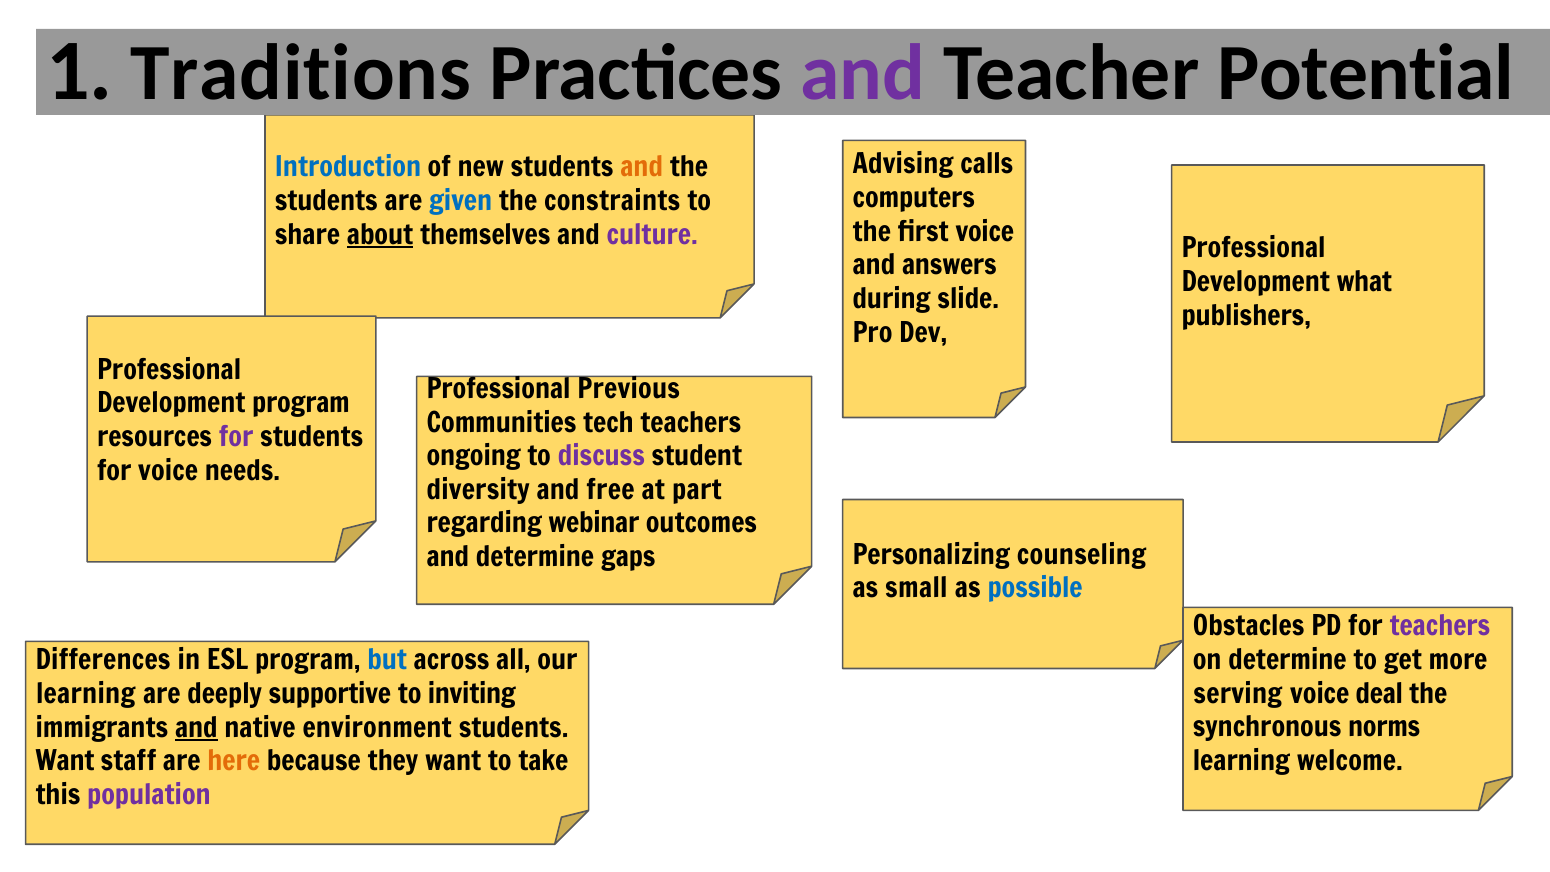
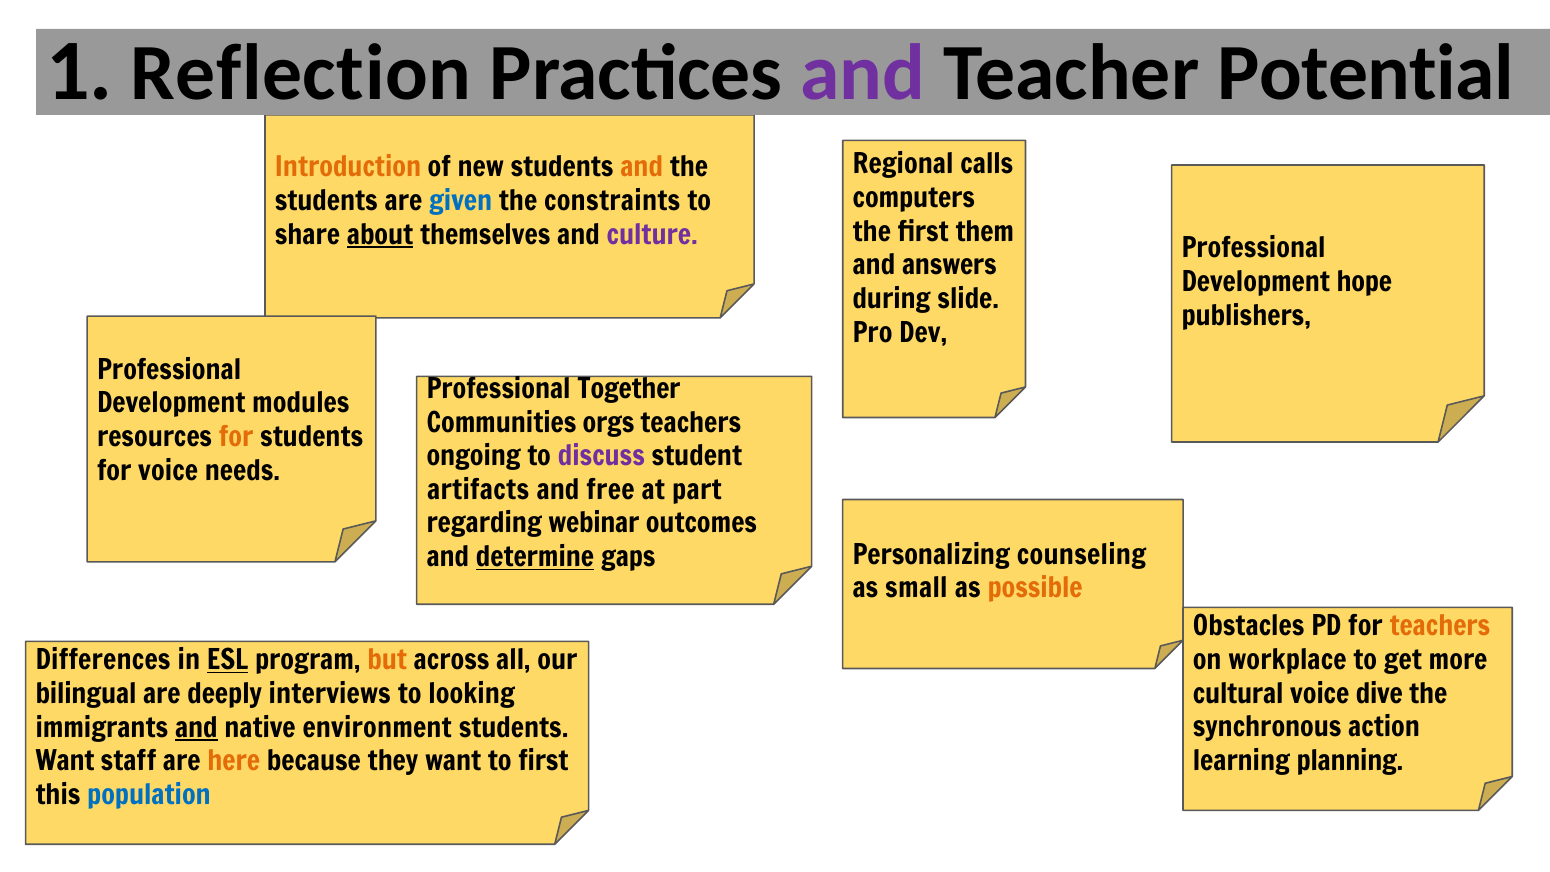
Traditions: Traditions -> Reflection (301, 73)
Advising: Advising -> Regional (903, 165)
Introduction colour: blue -> orange (348, 168)
first voice: voice -> them (985, 232)
what: what -> hope (1364, 282)
Previous: Previous -> Together (629, 389)
Development program: program -> modules (301, 404)
tech: tech -> orgs (609, 423)
for colour: purple -> orange (236, 437)
diversity: diversity -> artifacts (478, 490)
determine underline: none -> present (535, 557)
possible colour: blue -> orange (1035, 589)
teachers colour: purple -> orange (1440, 627)
on determine: determine -> workplace (1287, 660)
ESL underline: none -> present (228, 660)
but colour: blue -> orange (387, 660)
serving: serving -> cultural (1238, 694)
deal: deal -> dive (1379, 694)
learning: learning -> bilingual (86, 694)
supportive: supportive -> interviews (330, 694)
inviting: inviting -> looking (472, 694)
norms: norms -> action (1384, 727)
welcome: welcome -> planning (1350, 761)
to take: take -> first (543, 761)
population colour: purple -> blue (149, 795)
